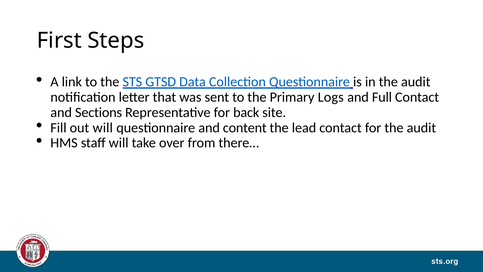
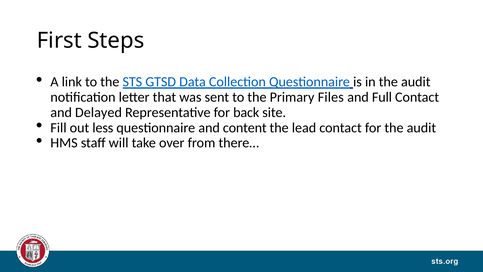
Logs: Logs -> Files (331, 97)
Sections: Sections -> Delayed (98, 112)
out will: will -> less (103, 128)
